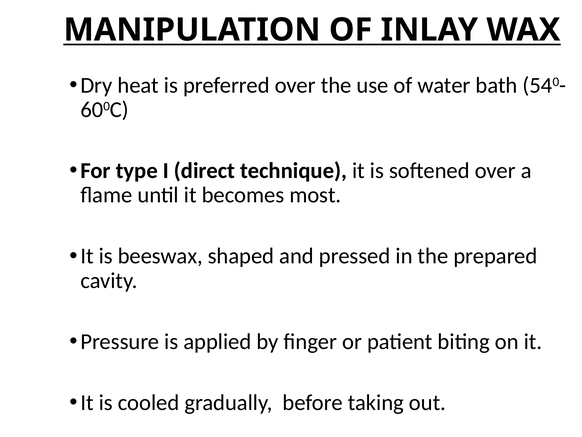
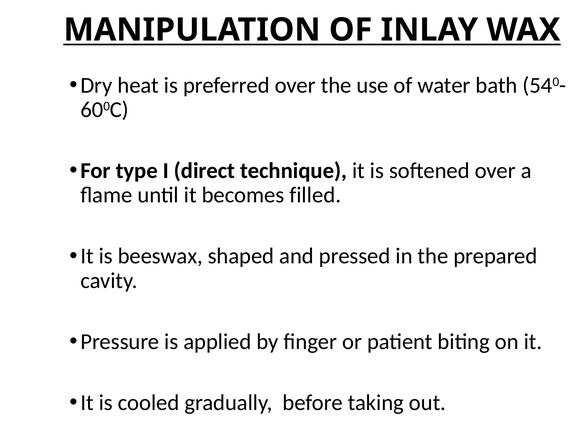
most: most -> filled (315, 195)
